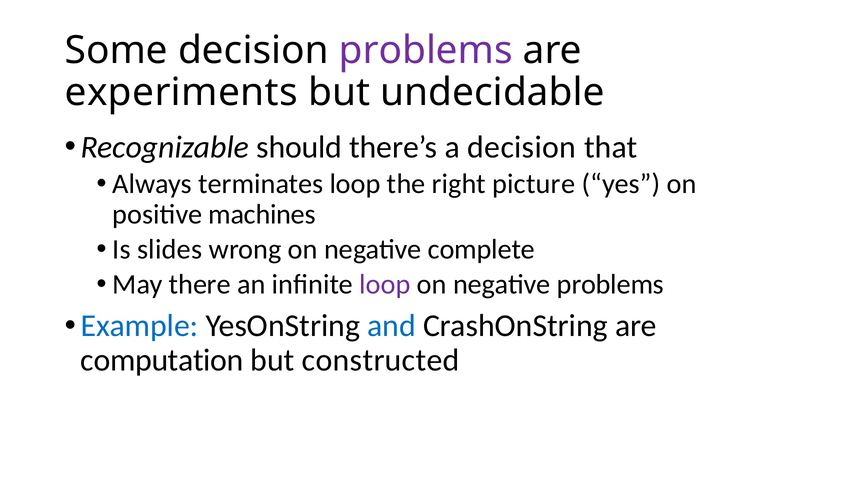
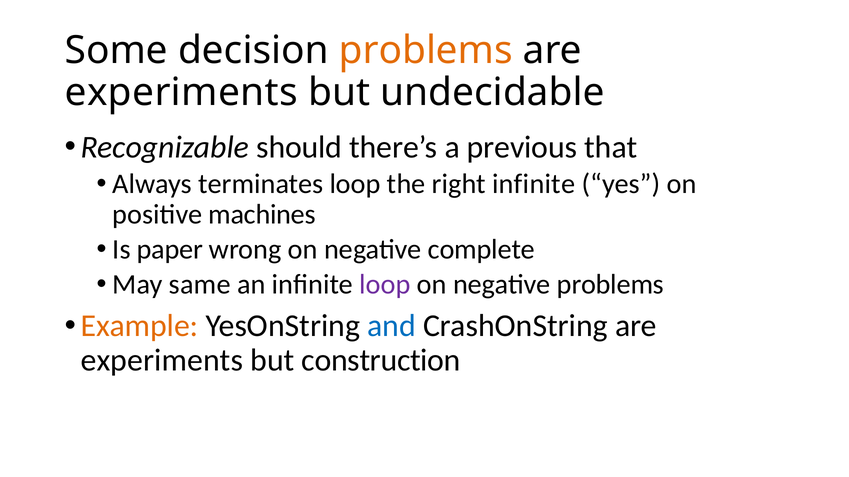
problems colour: purple -> orange (426, 50)
a decision: decision -> previous (522, 147)
right picture: picture -> infinite (534, 184)
slides: slides -> paper (170, 250)
there: there -> same (200, 285)
Example colour: blue -> orange (140, 326)
computation: computation -> experiments (162, 361)
constructed: constructed -> construction (381, 361)
